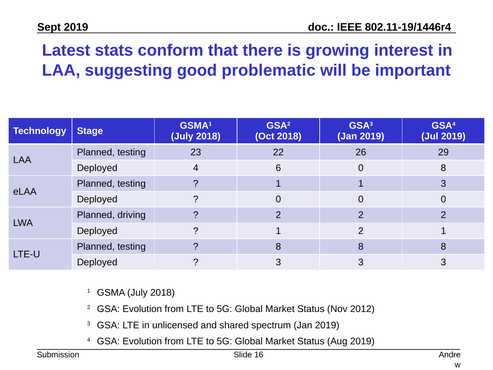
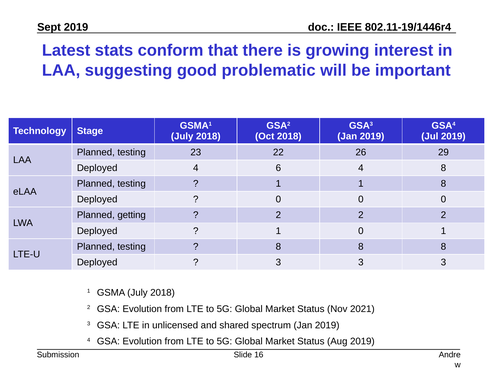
6 0: 0 -> 4 (361, 168)
1 3: 3 -> 8 (443, 184)
driving: driving -> getting (132, 215)
1 2: 2 -> 0 (361, 231)
2012: 2012 -> 2021 (362, 309)
